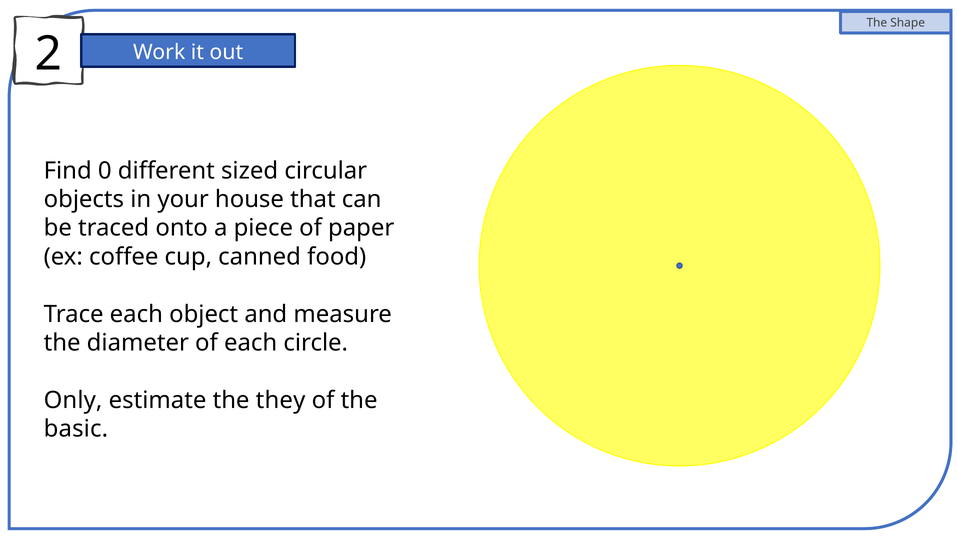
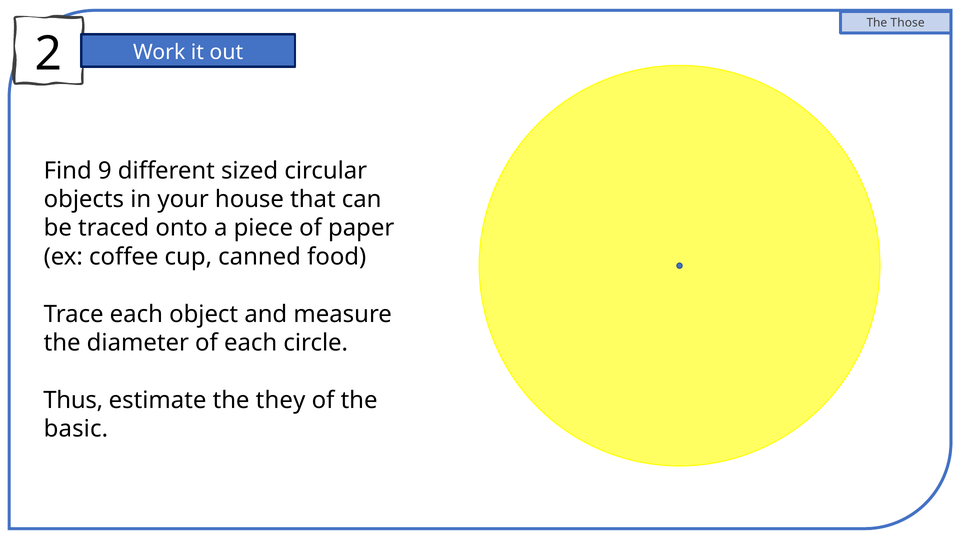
Shape: Shape -> Those (908, 23)
0: 0 -> 9 (105, 171)
Only: Only -> Thus (73, 400)
